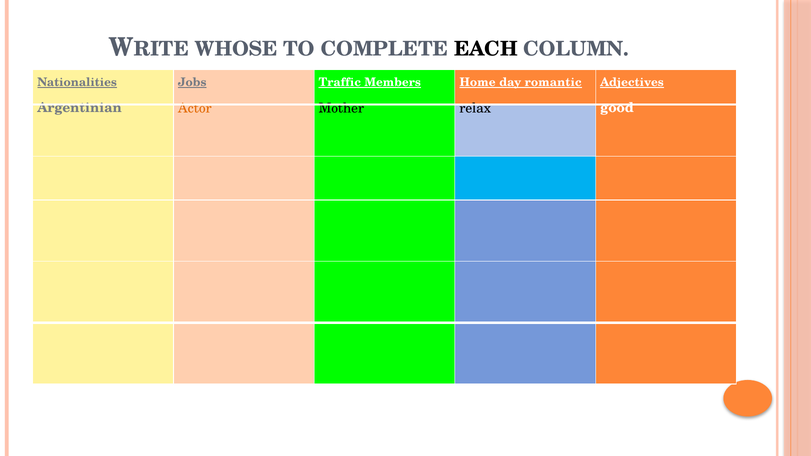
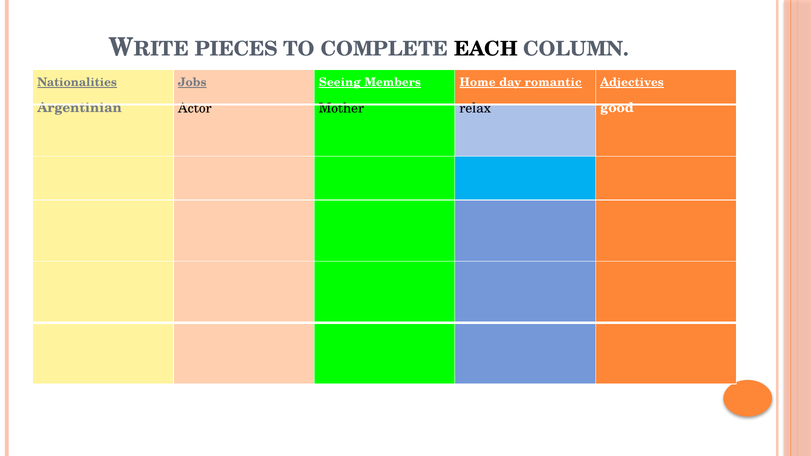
WHOSE: WHOSE -> PIECES (236, 49)
Traffic: Traffic -> Seeing (340, 82)
Actor colour: orange -> black (195, 108)
